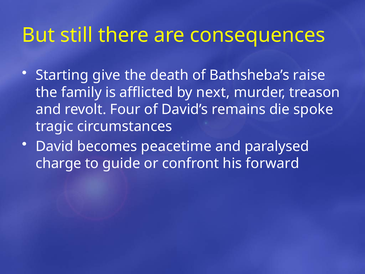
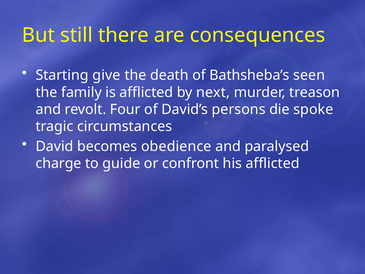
raise: raise -> seen (309, 75)
remains: remains -> persons (239, 109)
peacetime: peacetime -> obedience (176, 146)
his forward: forward -> afflicted (273, 163)
